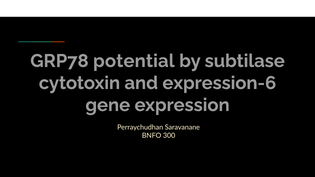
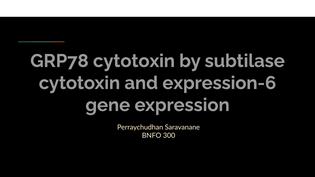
GRP78 potential: potential -> cytotoxin (134, 61)
